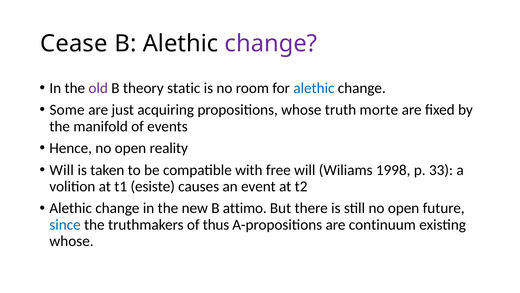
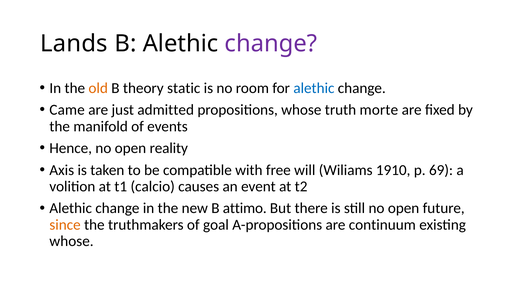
Cease: Cease -> Lands (74, 44)
old colour: purple -> orange (98, 88)
Some: Some -> Came (67, 110)
acquiring: acquiring -> admitted (166, 110)
Will: Will -> Axis (62, 170)
1998: 1998 -> 1910 (393, 170)
33: 33 -> 69 (441, 170)
esiste: esiste -> calcio (153, 186)
since colour: blue -> orange (65, 224)
thus: thus -> goal (216, 224)
